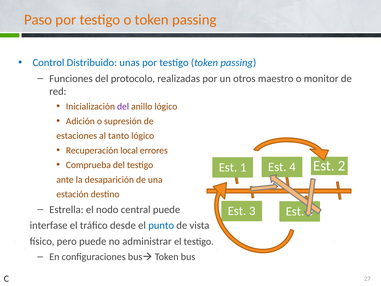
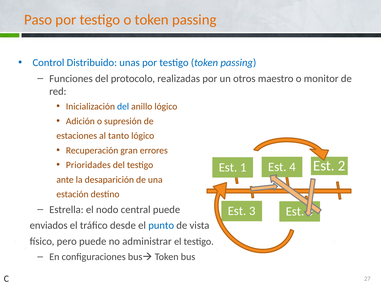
del colour: purple -> blue (123, 106)
local: local -> gran (129, 150)
Comprueba: Comprueba -> Prioridades (88, 165)
interfase: interfase -> enviados (49, 225)
